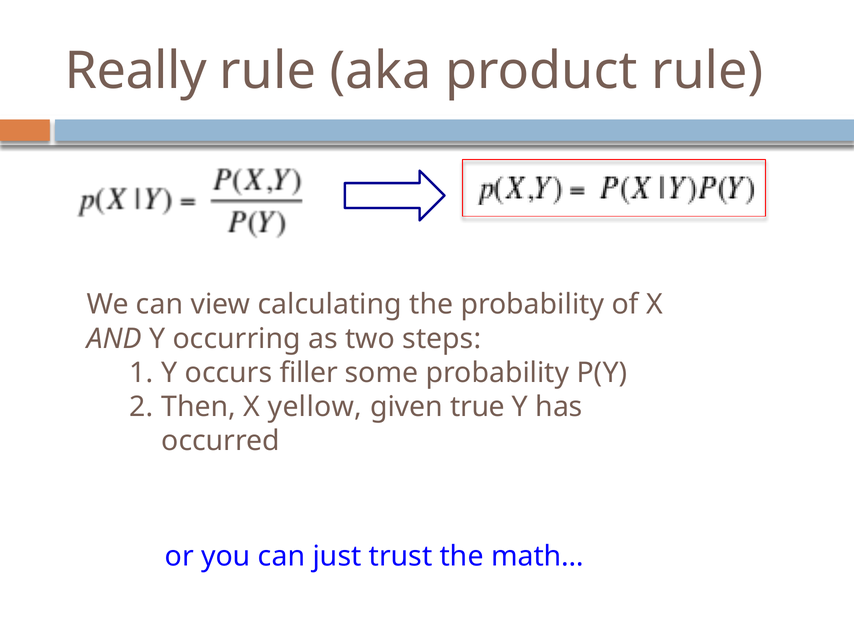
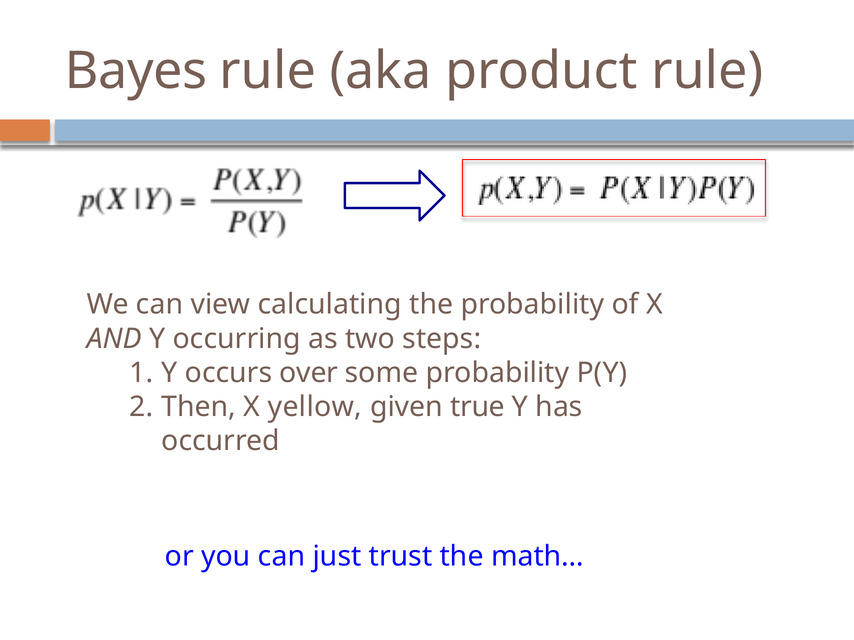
Really: Really -> Bayes (136, 71)
filler: filler -> over (309, 373)
